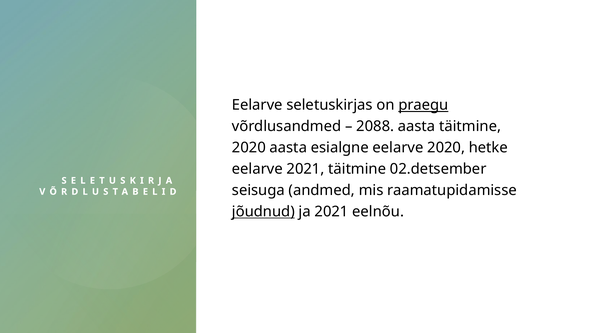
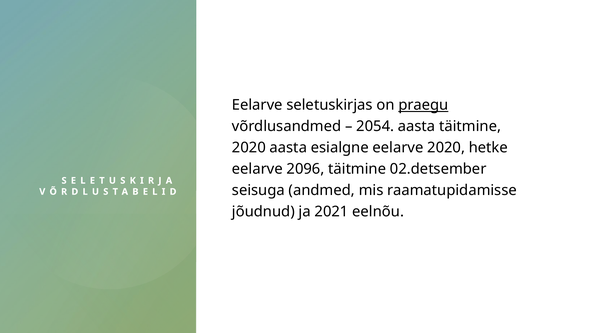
2088: 2088 -> 2054 (375, 126)
eelarve 2021: 2021 -> 2096 (305, 169)
jõudnud underline: present -> none (263, 212)
